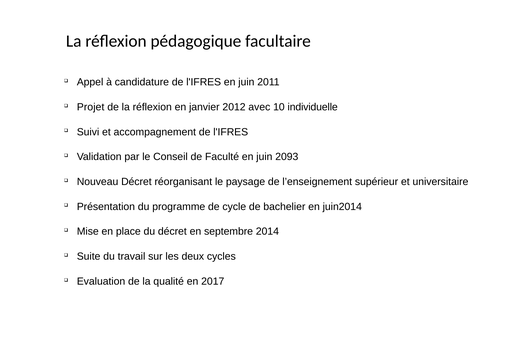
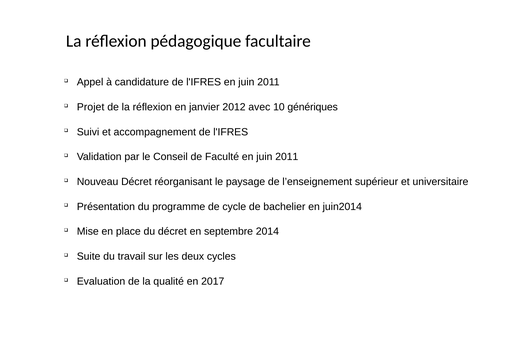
individuelle: individuelle -> génériques (313, 107)
Faculté en juin 2093: 2093 -> 2011 (287, 157)
